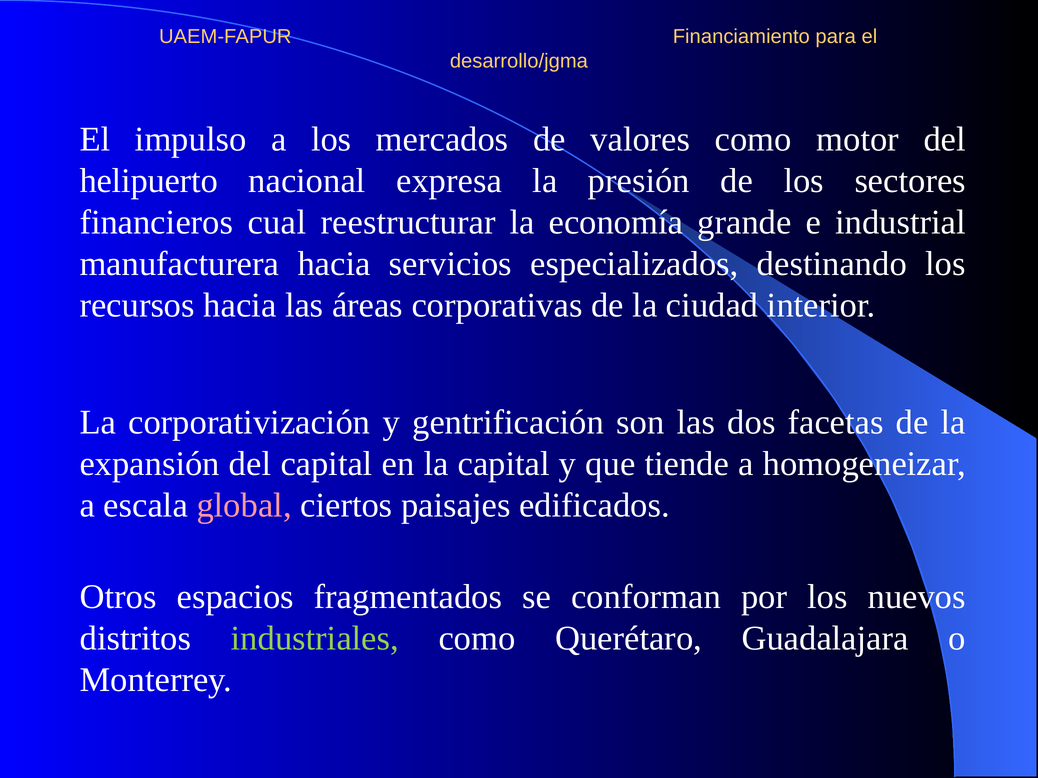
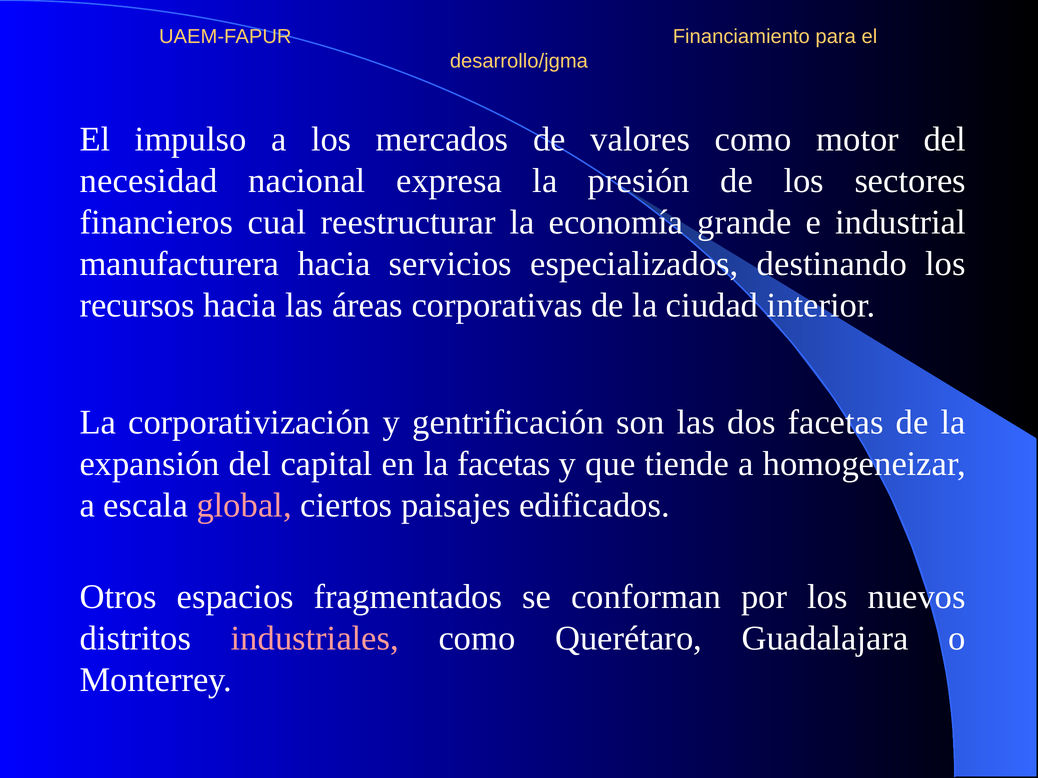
helipuerto: helipuerto -> necesidad (149, 181)
la capital: capital -> facetas (504, 464)
industriales colour: light green -> pink (315, 639)
